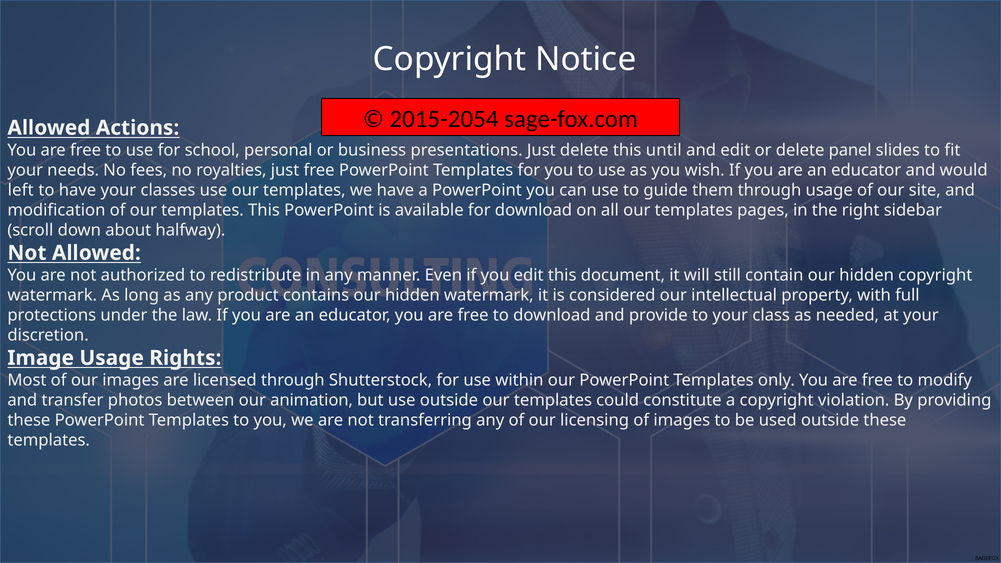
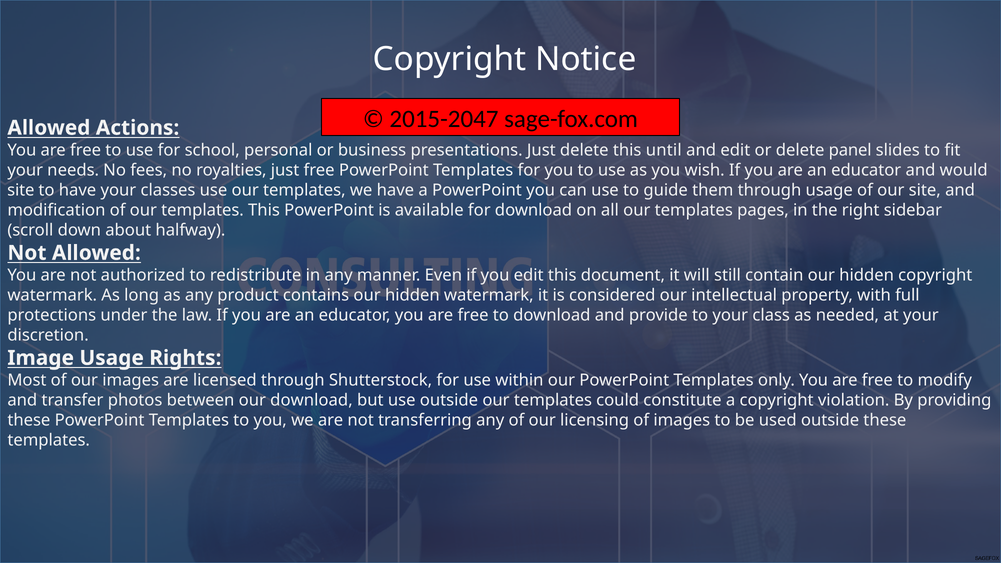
2015-2054: 2015-2054 -> 2015-2047 (444, 119)
left: left -> site (21, 190)
our animation: animation -> download (311, 400)
